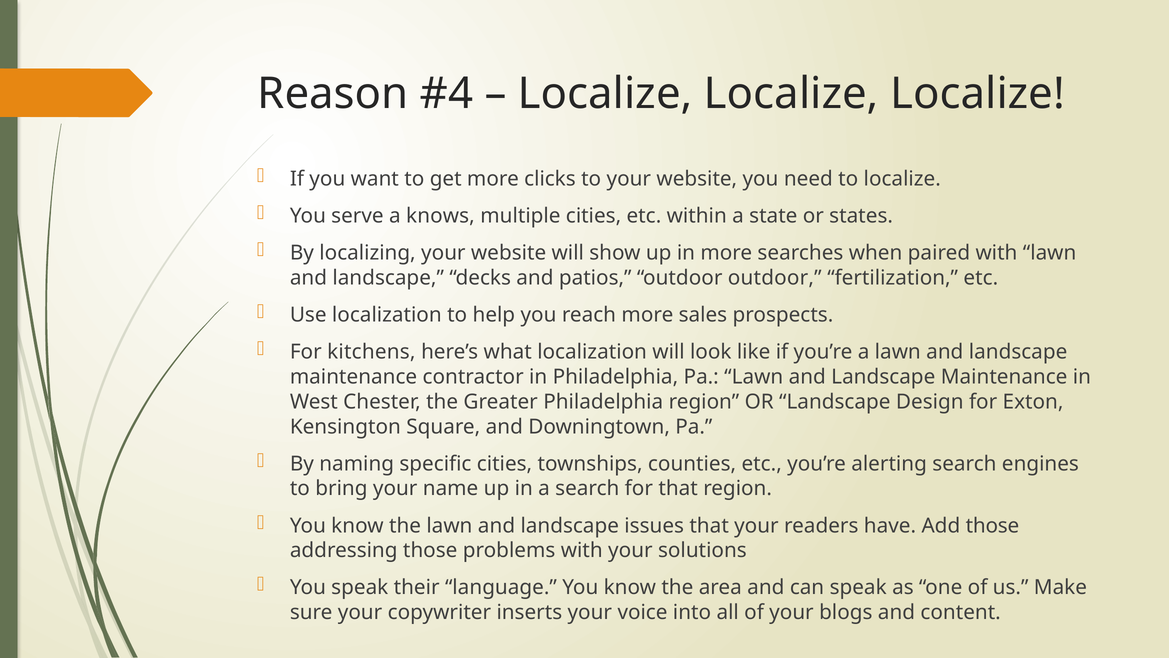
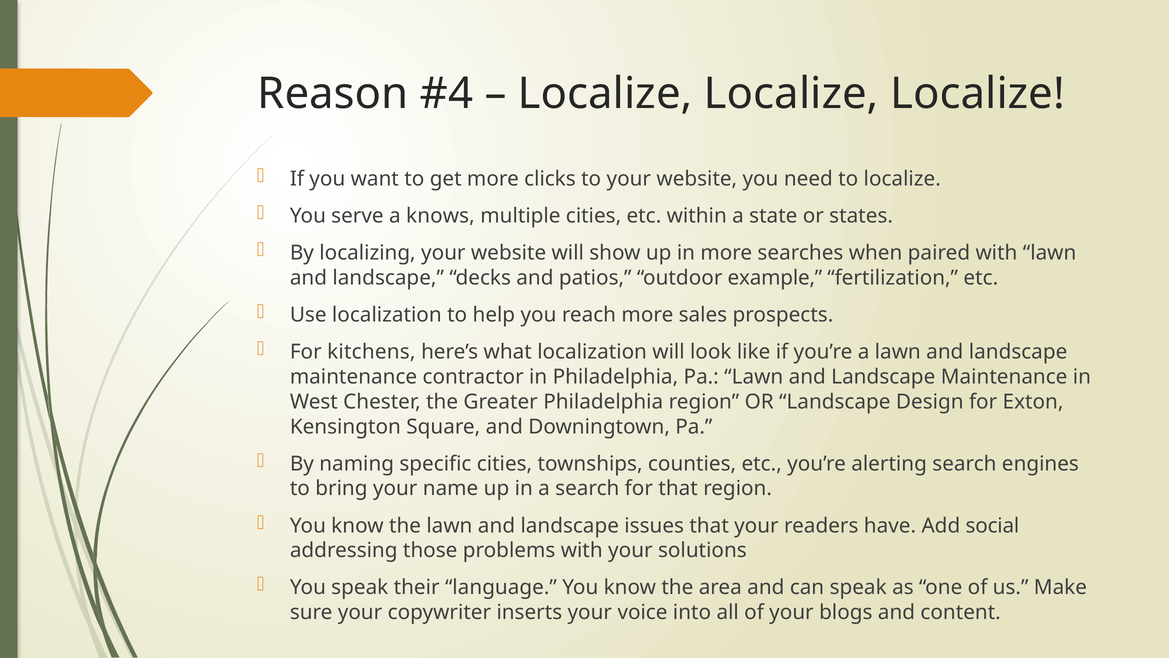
outdoor outdoor: outdoor -> example (775, 278)
Add those: those -> social (992, 525)
